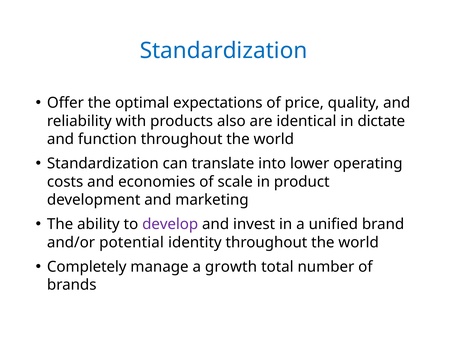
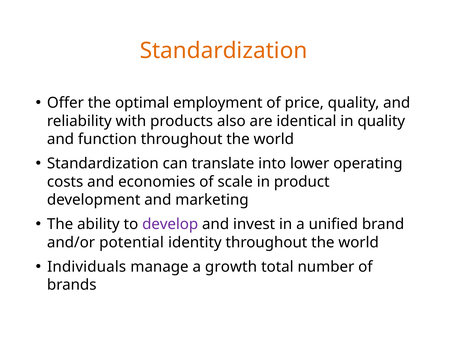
Standardization colour: blue -> orange (224, 51)
expectations: expectations -> employment (218, 103)
in dictate: dictate -> quality (381, 121)
Completely: Completely -> Individuals (87, 267)
